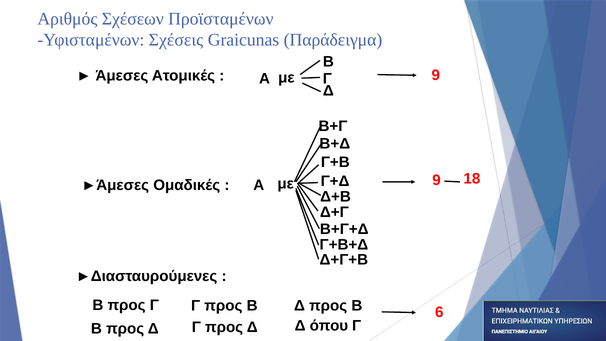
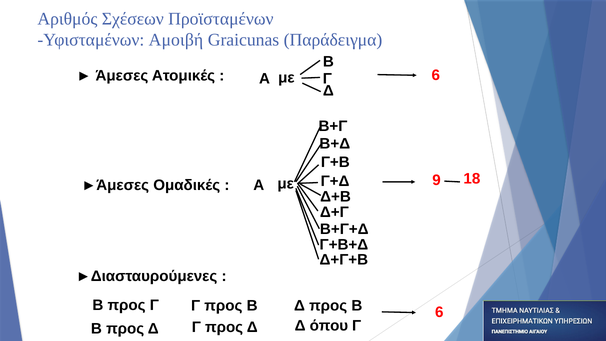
Σχέσεις: Σχέσεις -> Αμοιβή (176, 40)
9: 9 -> 6 (436, 75)
